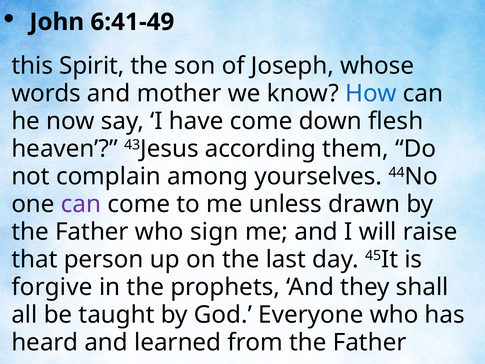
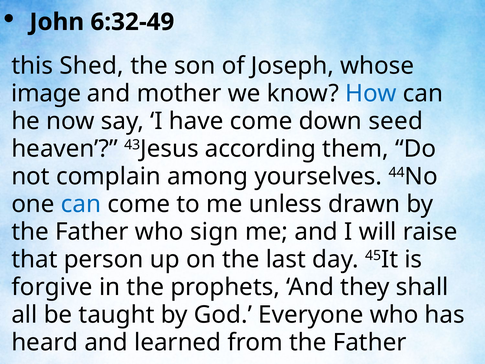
6:41-49: 6:41-49 -> 6:32-49 (132, 22)
Spirit: Spirit -> Shed (92, 66)
words: words -> image (46, 93)
flesh: flesh -> seed (396, 121)
can colour: purple -> blue (81, 204)
